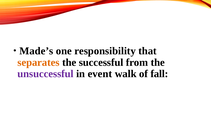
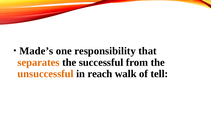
unsuccessful colour: purple -> orange (45, 74)
event: event -> reach (100, 74)
fall: fall -> tell (159, 74)
